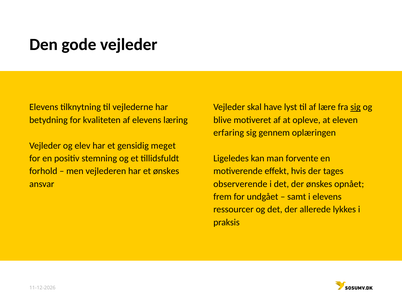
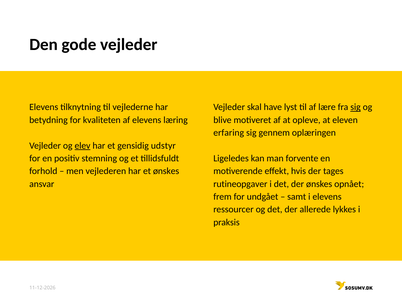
elev underline: none -> present (83, 145)
meget: meget -> udstyr (163, 145)
observerende: observerende -> rutineopgaver (240, 184)
